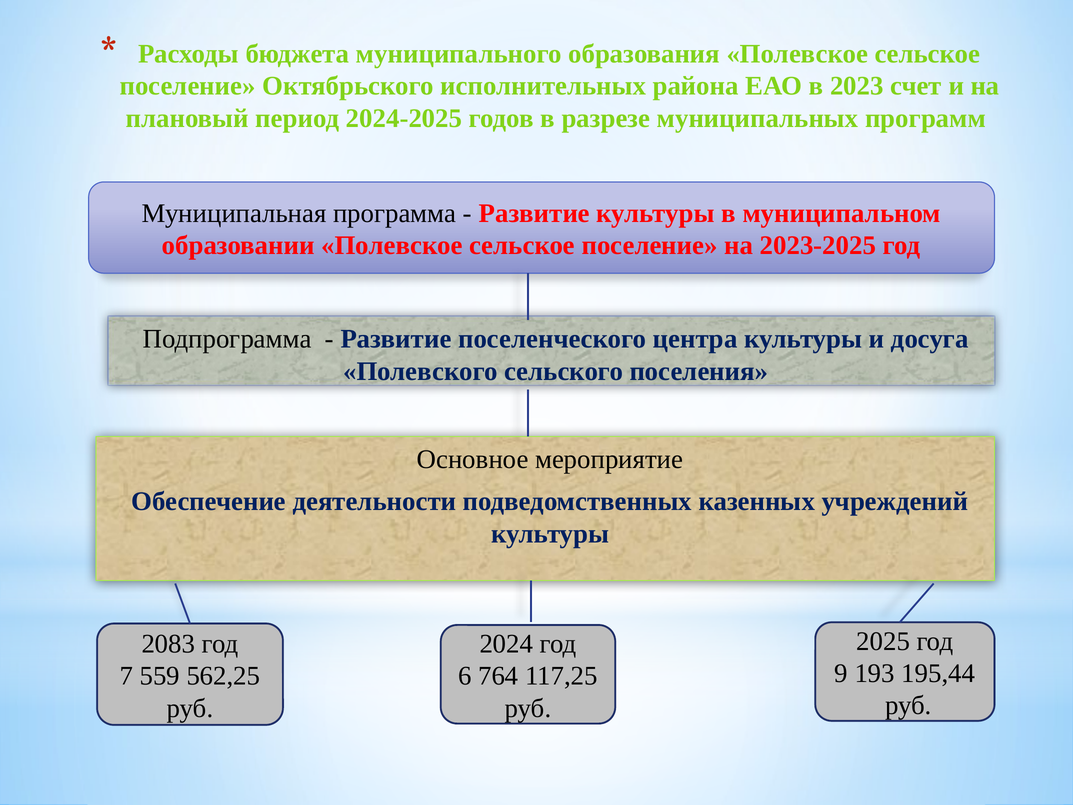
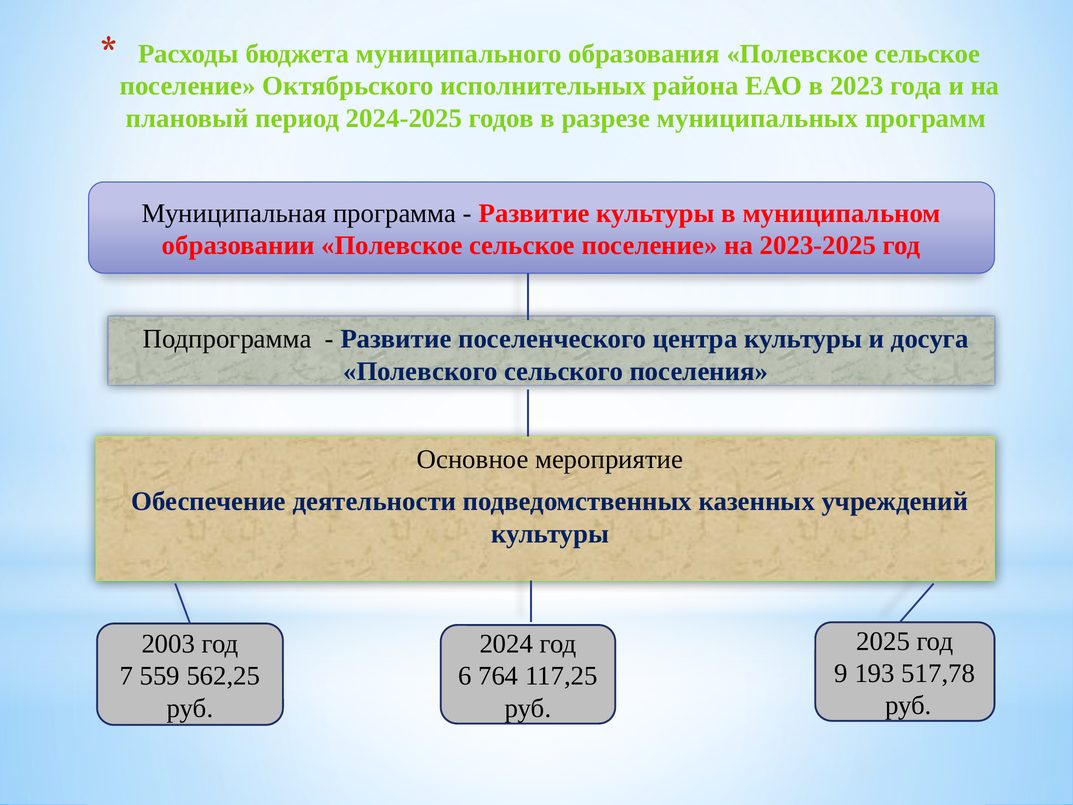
счет: счет -> года (916, 86)
2083: 2083 -> 2003 (168, 644)
195,44: 195,44 -> 517,78 (938, 673)
